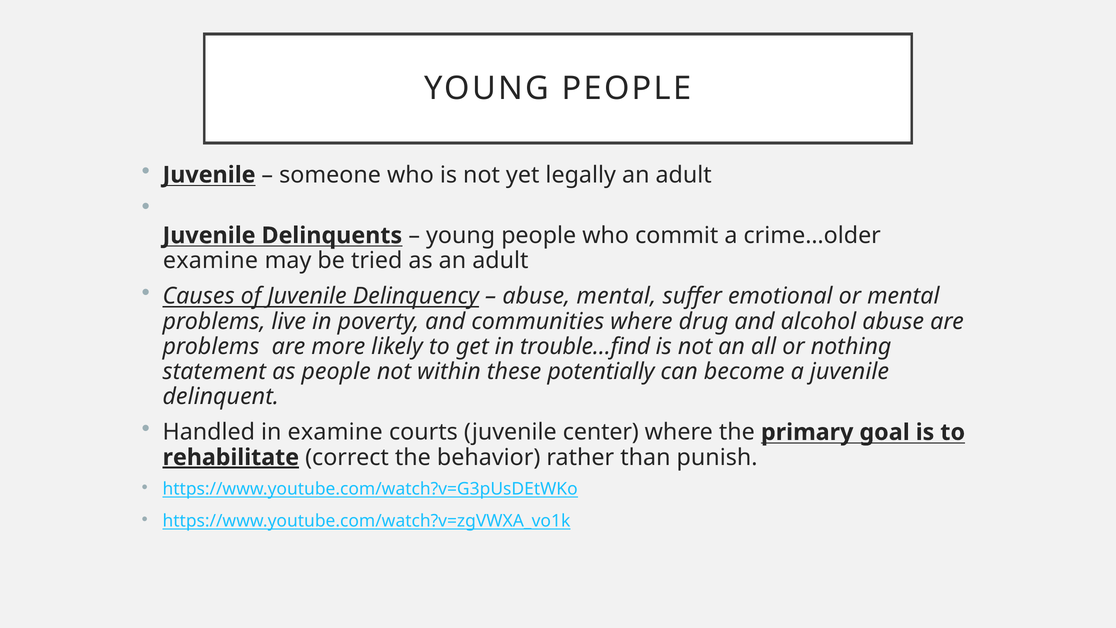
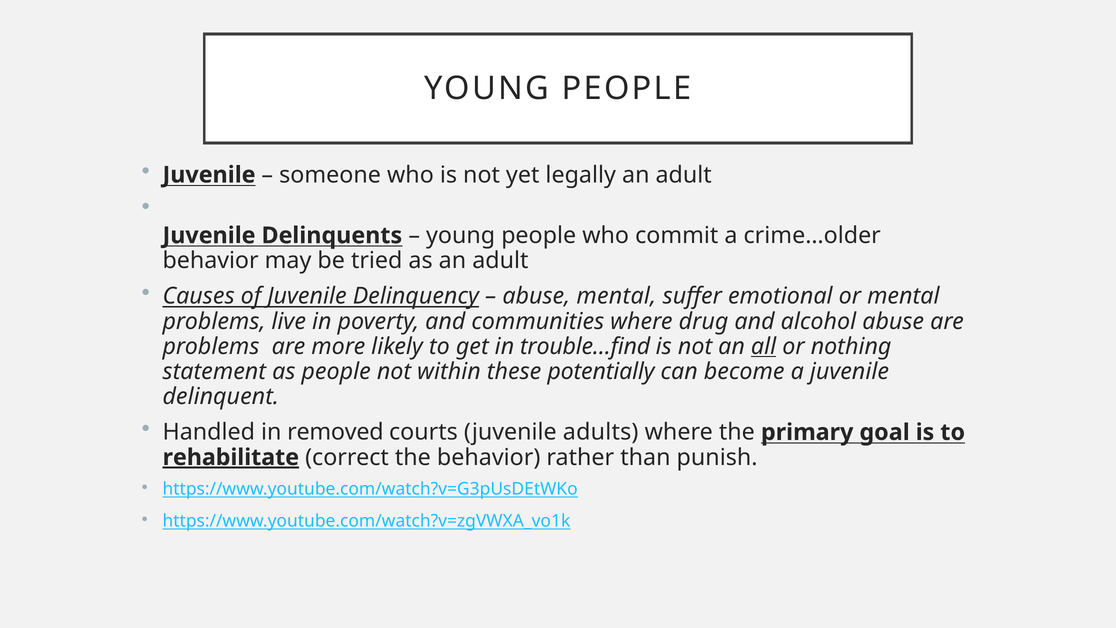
examine: examine -> behavior (211, 261)
all underline: none -> present (764, 346)
in examine: examine -> removed (335, 432)
center: center -> adults (601, 432)
